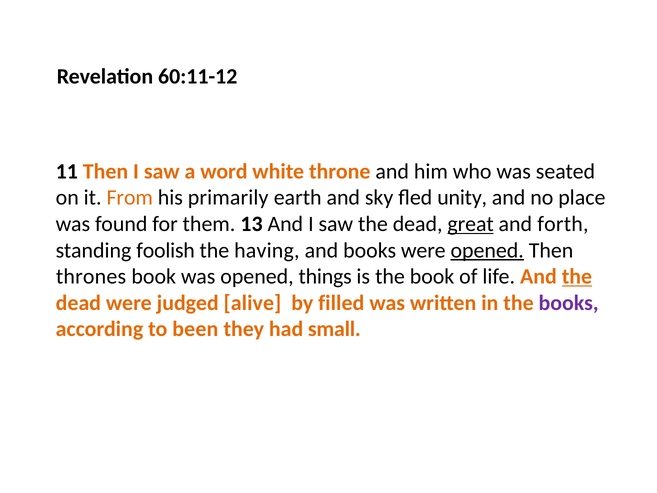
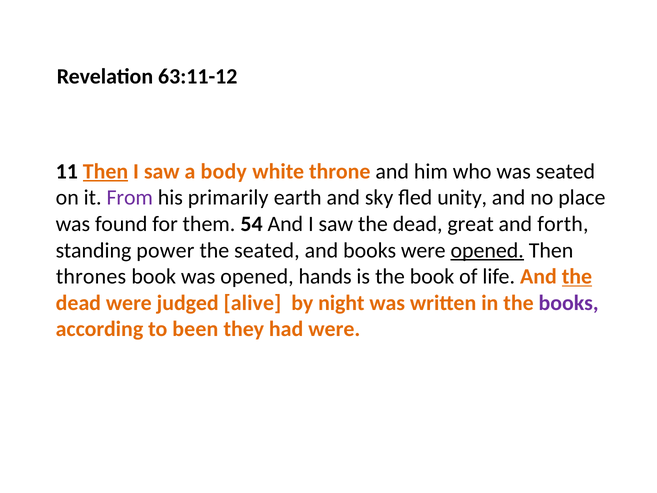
60:11-12: 60:11-12 -> 63:11-12 (198, 77)
Then underline: none -> present (105, 171)
word: word -> body (224, 171)
From colour: orange -> purple (130, 198)
13: 13 -> 54 (252, 224)
great underline: present -> none (471, 224)
foolish: foolish -> power (165, 250)
the having: having -> seated (267, 250)
things: things -> hands (325, 276)
filled: filled -> night (341, 303)
had small: small -> were (334, 329)
